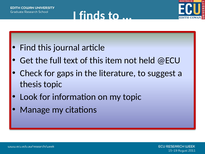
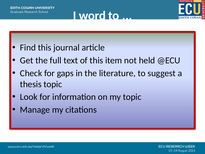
finds: finds -> word (92, 16)
